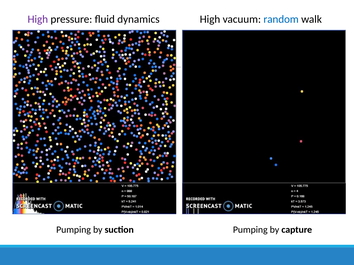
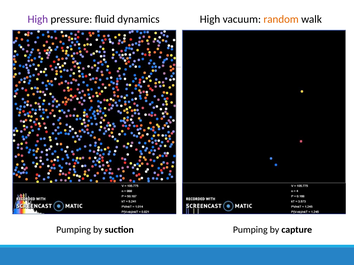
random colour: blue -> orange (281, 19)
